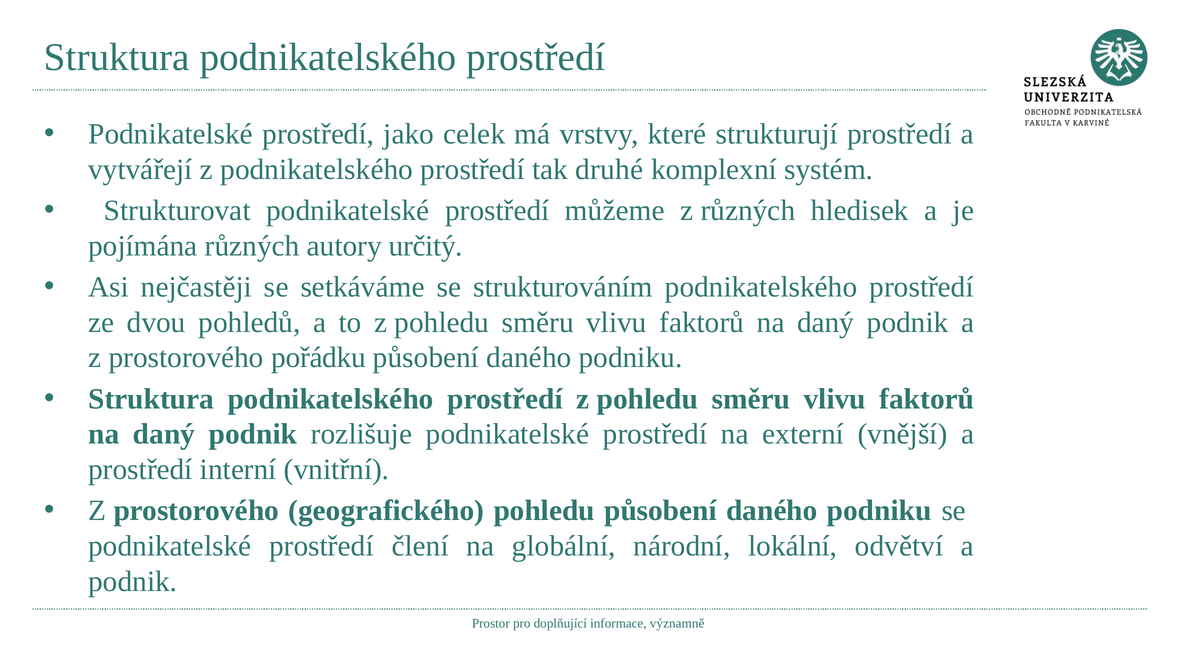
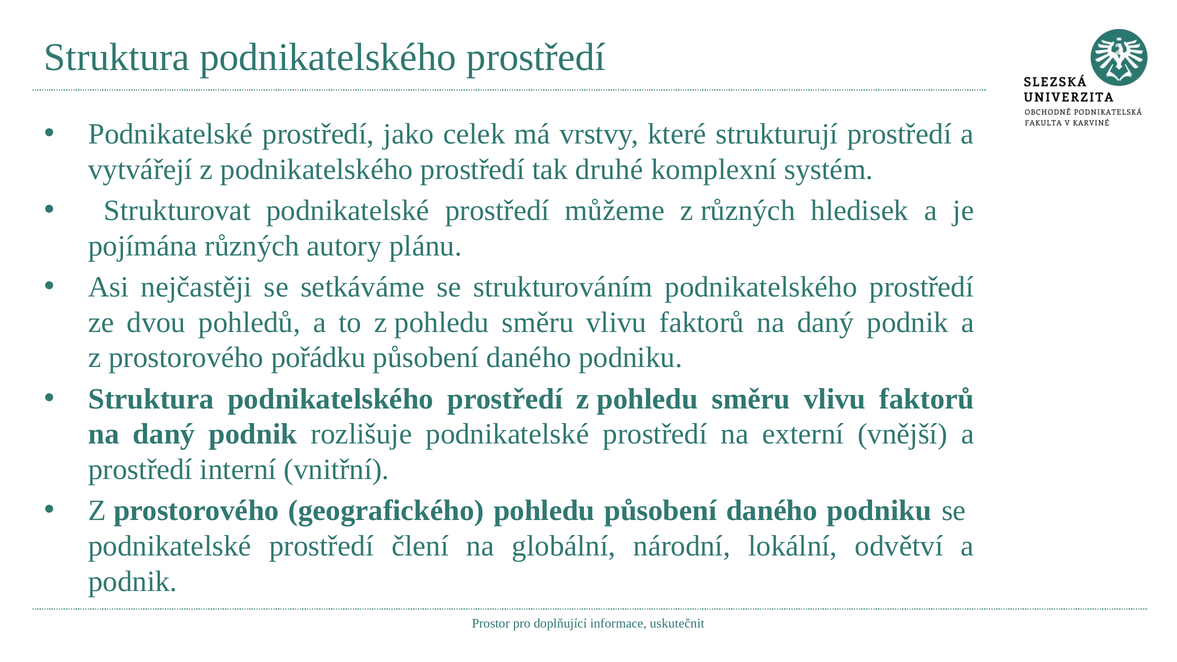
určitý: určitý -> plánu (426, 246)
významně: významně -> uskutečnit (677, 624)
